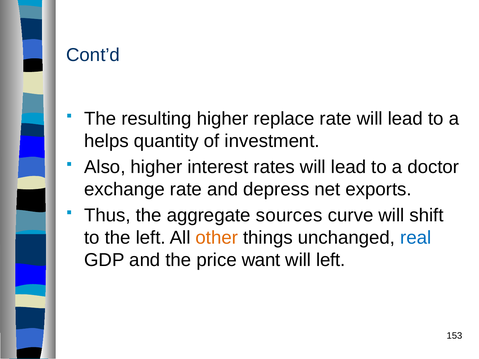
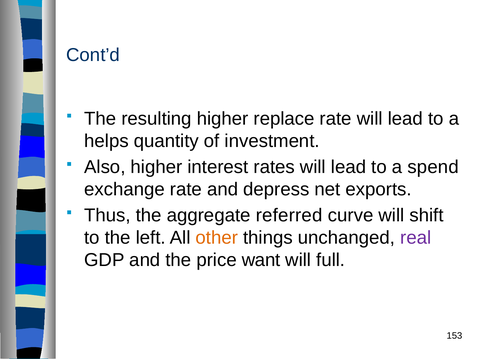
doctor: doctor -> spend (433, 167)
sources: sources -> referred (289, 216)
real colour: blue -> purple (416, 238)
will left: left -> full (331, 260)
